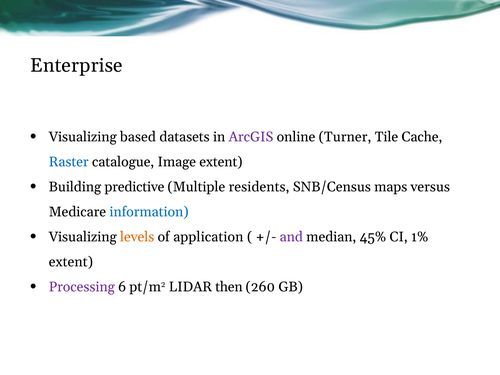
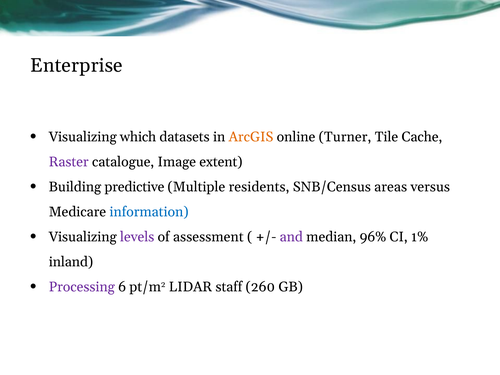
based: based -> which (138, 137)
ArcGIS colour: purple -> orange (251, 137)
Raster colour: blue -> purple (69, 162)
maps: maps -> areas (391, 187)
levels colour: orange -> purple (137, 237)
application: application -> assessment (208, 237)
45%: 45% -> 96% (373, 237)
extent: extent -> inland (71, 262)
then: then -> staff (229, 287)
